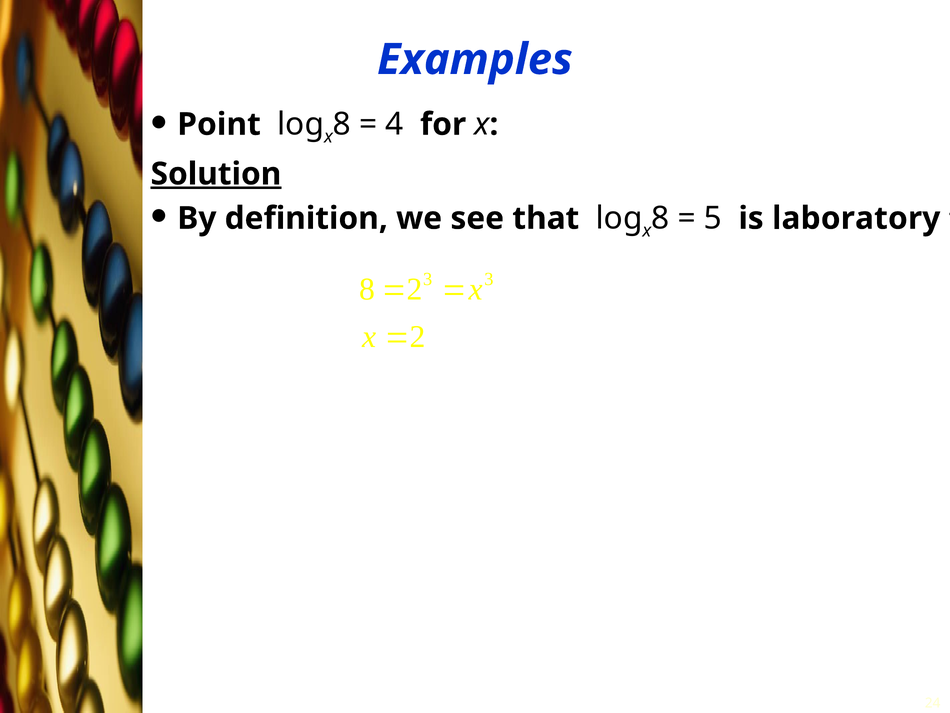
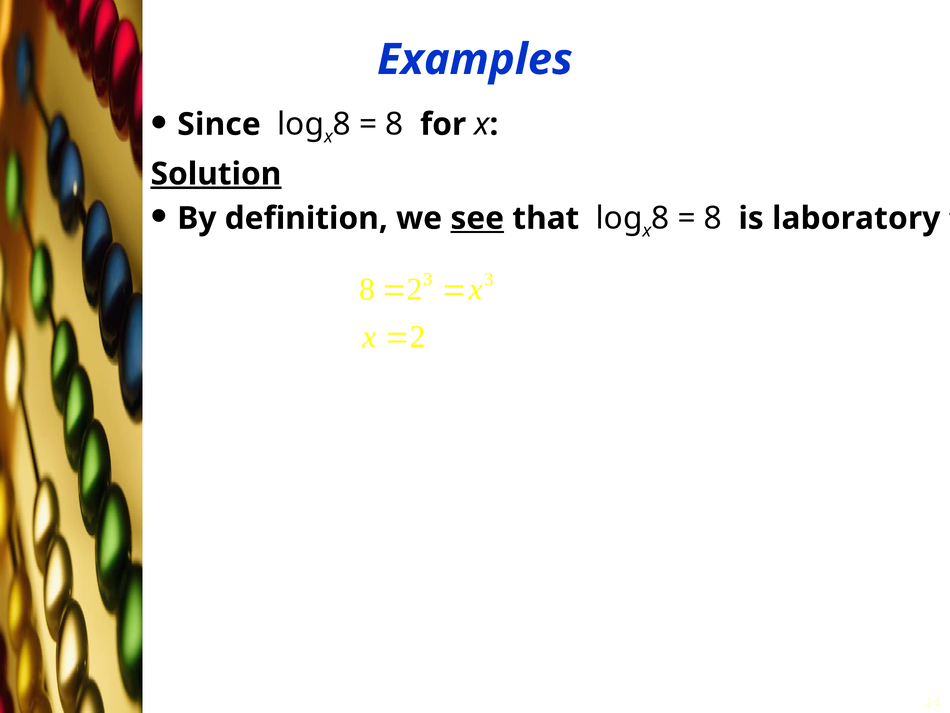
Point: Point -> Since (219, 124)
4: 4 -> 8 (395, 124)
see underline: none -> present (477, 218)
5: 5 -> 8 (713, 218)
